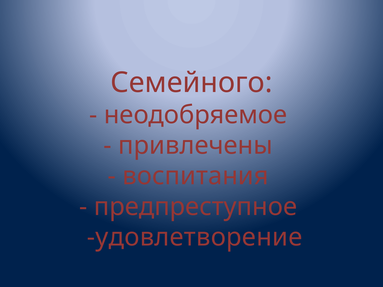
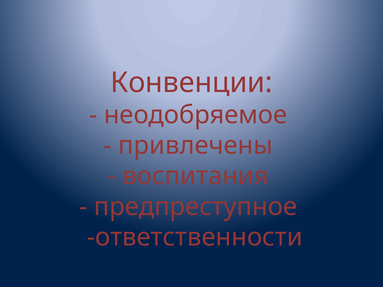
Семейного: Семейного -> Конвенции (192, 83)
удовлетворение: удовлетворение -> ответственности (195, 238)
